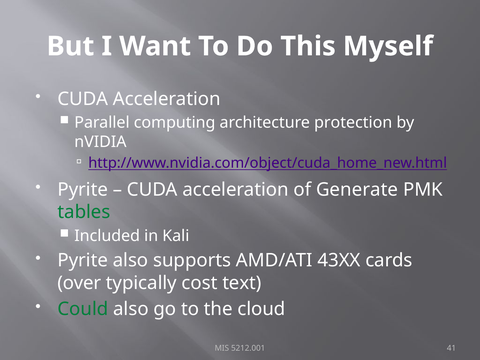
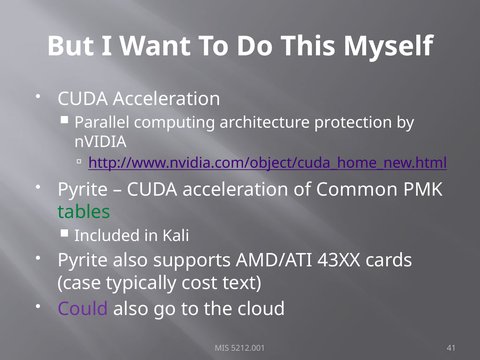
Generate: Generate -> Common (357, 190)
over: over -> case (79, 283)
Could colour: green -> purple (83, 309)
